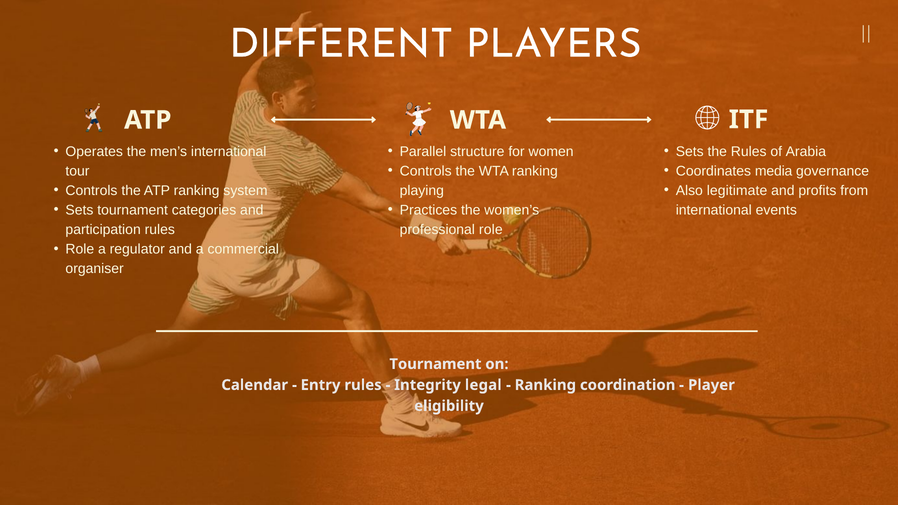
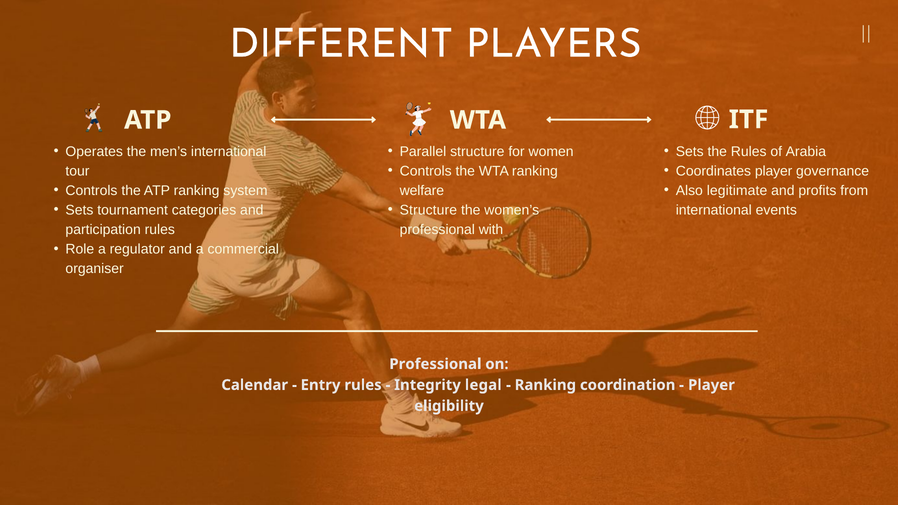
Coordinates media: media -> player (774, 171)
playing: playing -> welfare (422, 191)
Practices: Practices -> Structure (428, 210)
professional role: role -> with (491, 230)
Tournament: Tournament -> Professional (435, 364)
